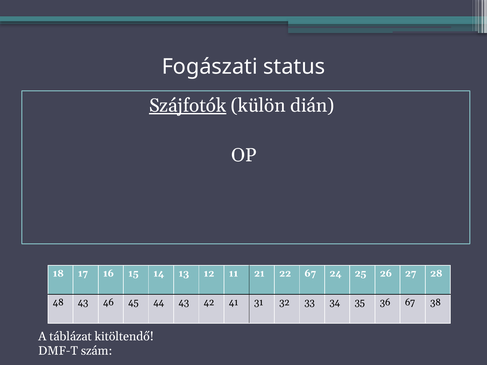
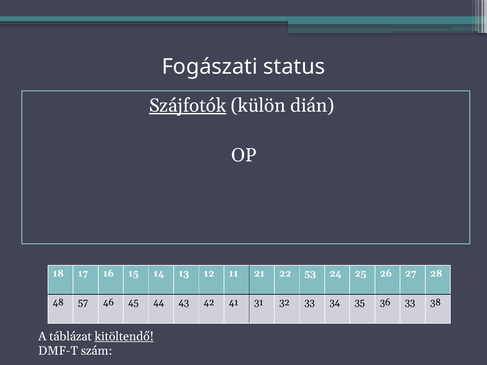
22 67: 67 -> 53 (310, 274)
48 43: 43 -> 57 (83, 303)
36 67: 67 -> 33 (410, 303)
kitöltendő underline: none -> present (124, 337)
